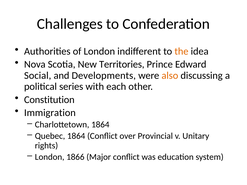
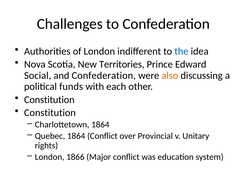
the colour: orange -> blue (181, 51)
and Developments: Developments -> Confederation (104, 76)
series: series -> funds (71, 87)
Immigration: Immigration -> Constitution (50, 113)
